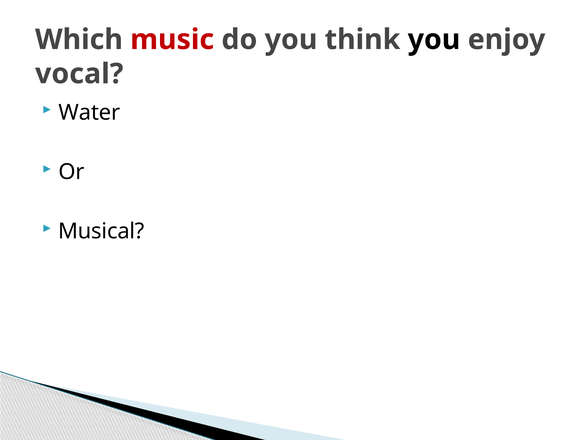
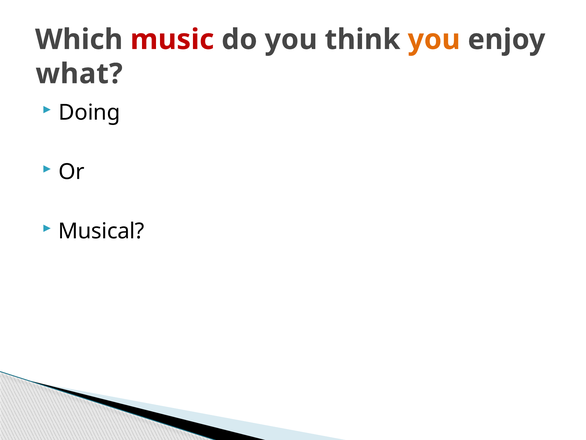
you colour: black -> orange (434, 40)
vocal: vocal -> what (79, 74)
Water: Water -> Doing (89, 113)
